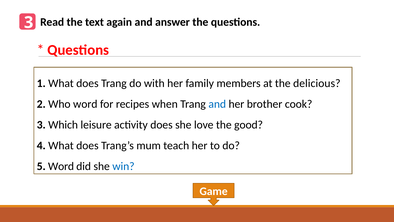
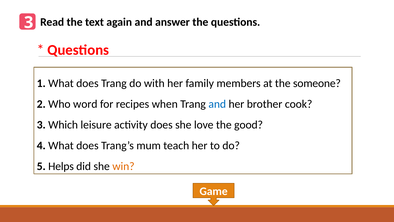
delicious: delicious -> someone (317, 83)
5 Word: Word -> Helps (61, 166)
win colour: blue -> orange (123, 166)
